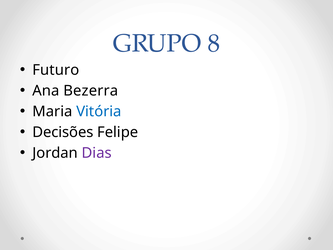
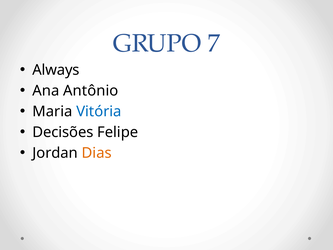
8: 8 -> 7 (214, 43)
Futuro: Futuro -> Always (56, 70)
Bezerra: Bezerra -> Antônio (91, 91)
Dias colour: purple -> orange (97, 153)
